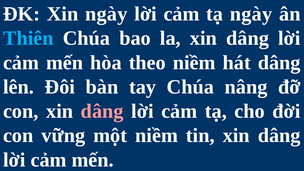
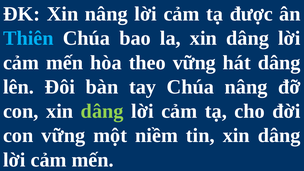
Xin ngày: ngày -> nâng (106, 14)
tạ ngày: ngày -> được (251, 14)
theo niềm: niềm -> vững (194, 63)
dâng colour: pink -> light green (102, 111)
